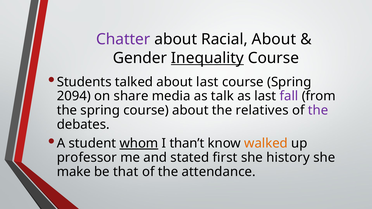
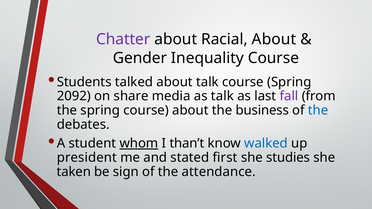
Inequality underline: present -> none (207, 58)
about last: last -> talk (207, 82)
2094: 2094 -> 2092 (74, 96)
relatives: relatives -> business (262, 110)
the colour: purple -> blue (318, 110)
walked colour: orange -> blue (266, 144)
professor: professor -> president (87, 158)
history: history -> studies (288, 158)
make: make -> taken (74, 172)
that: that -> sign (126, 172)
